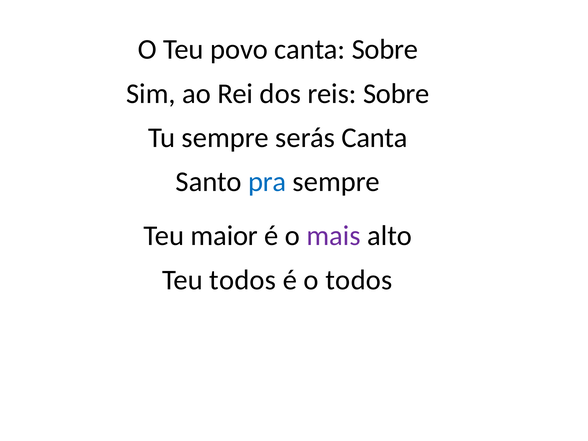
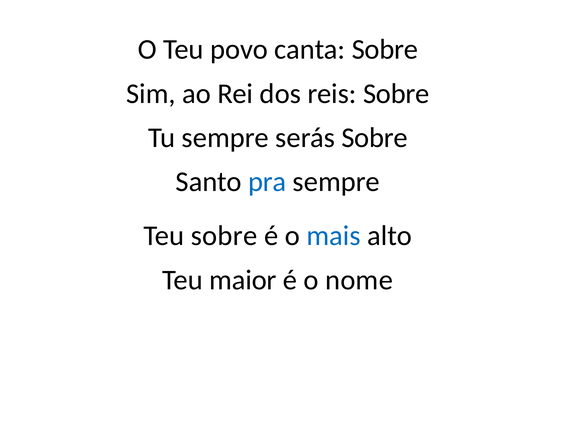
serás Canta: Canta -> Sobre (375, 138)
Teu maior: maior -> sobre (224, 236)
mais colour: purple -> blue (334, 236)
Teu todos: todos -> maior (243, 280)
o todos: todos -> nome (359, 280)
